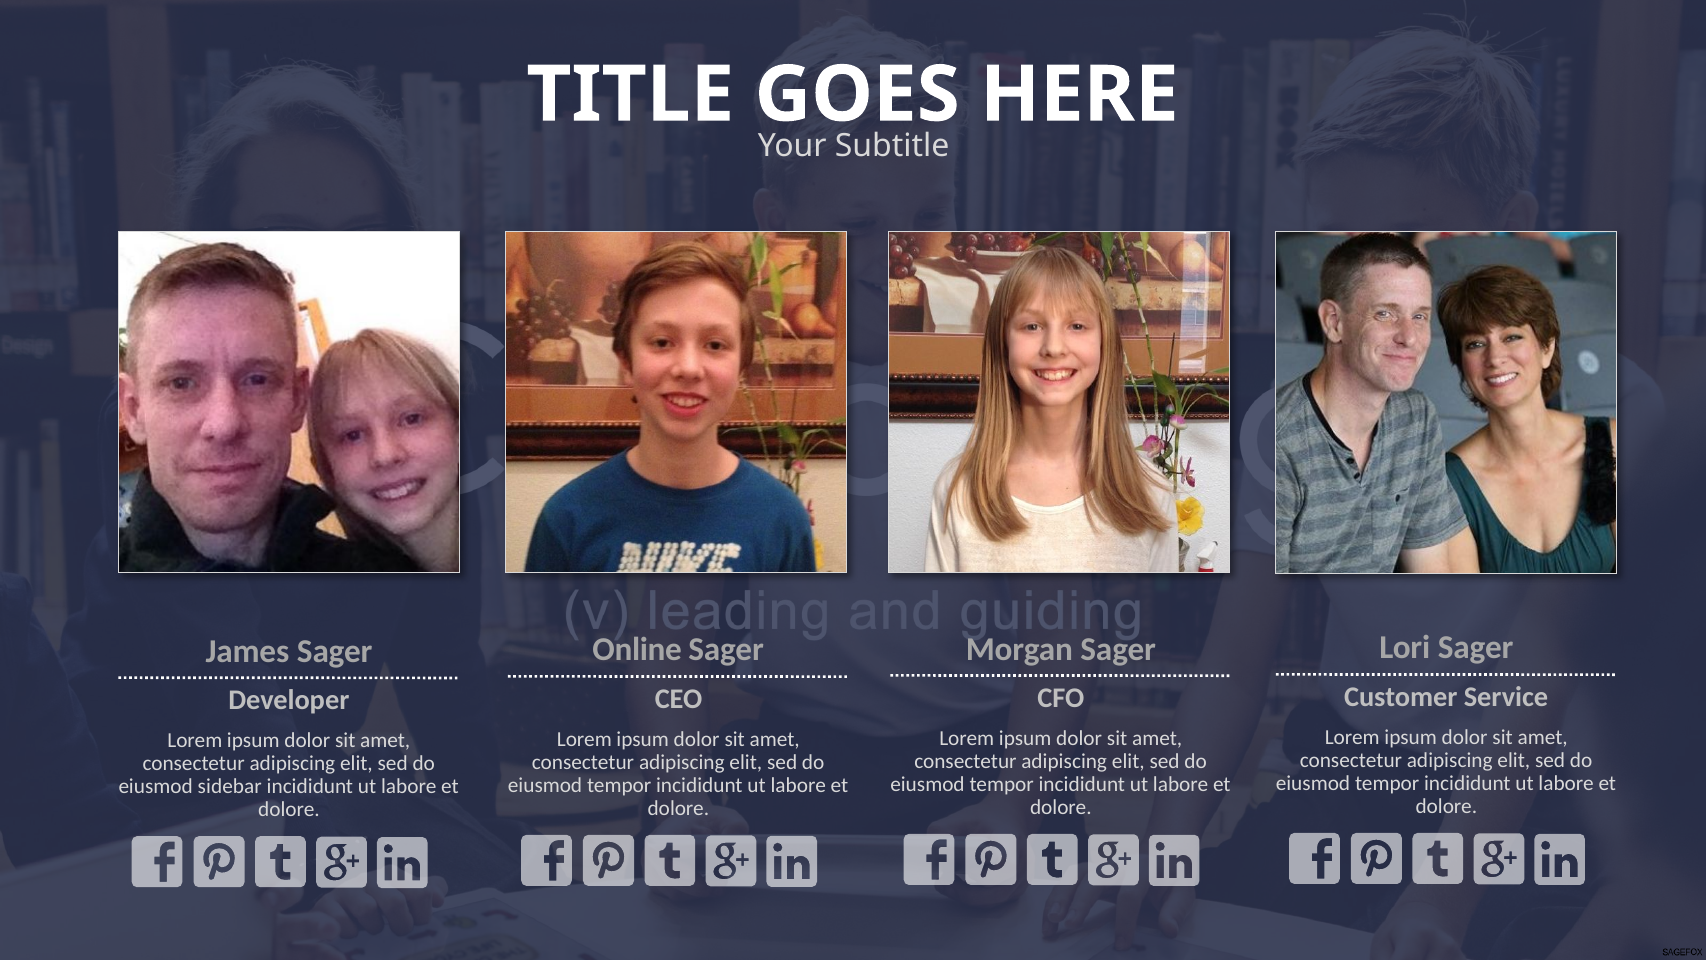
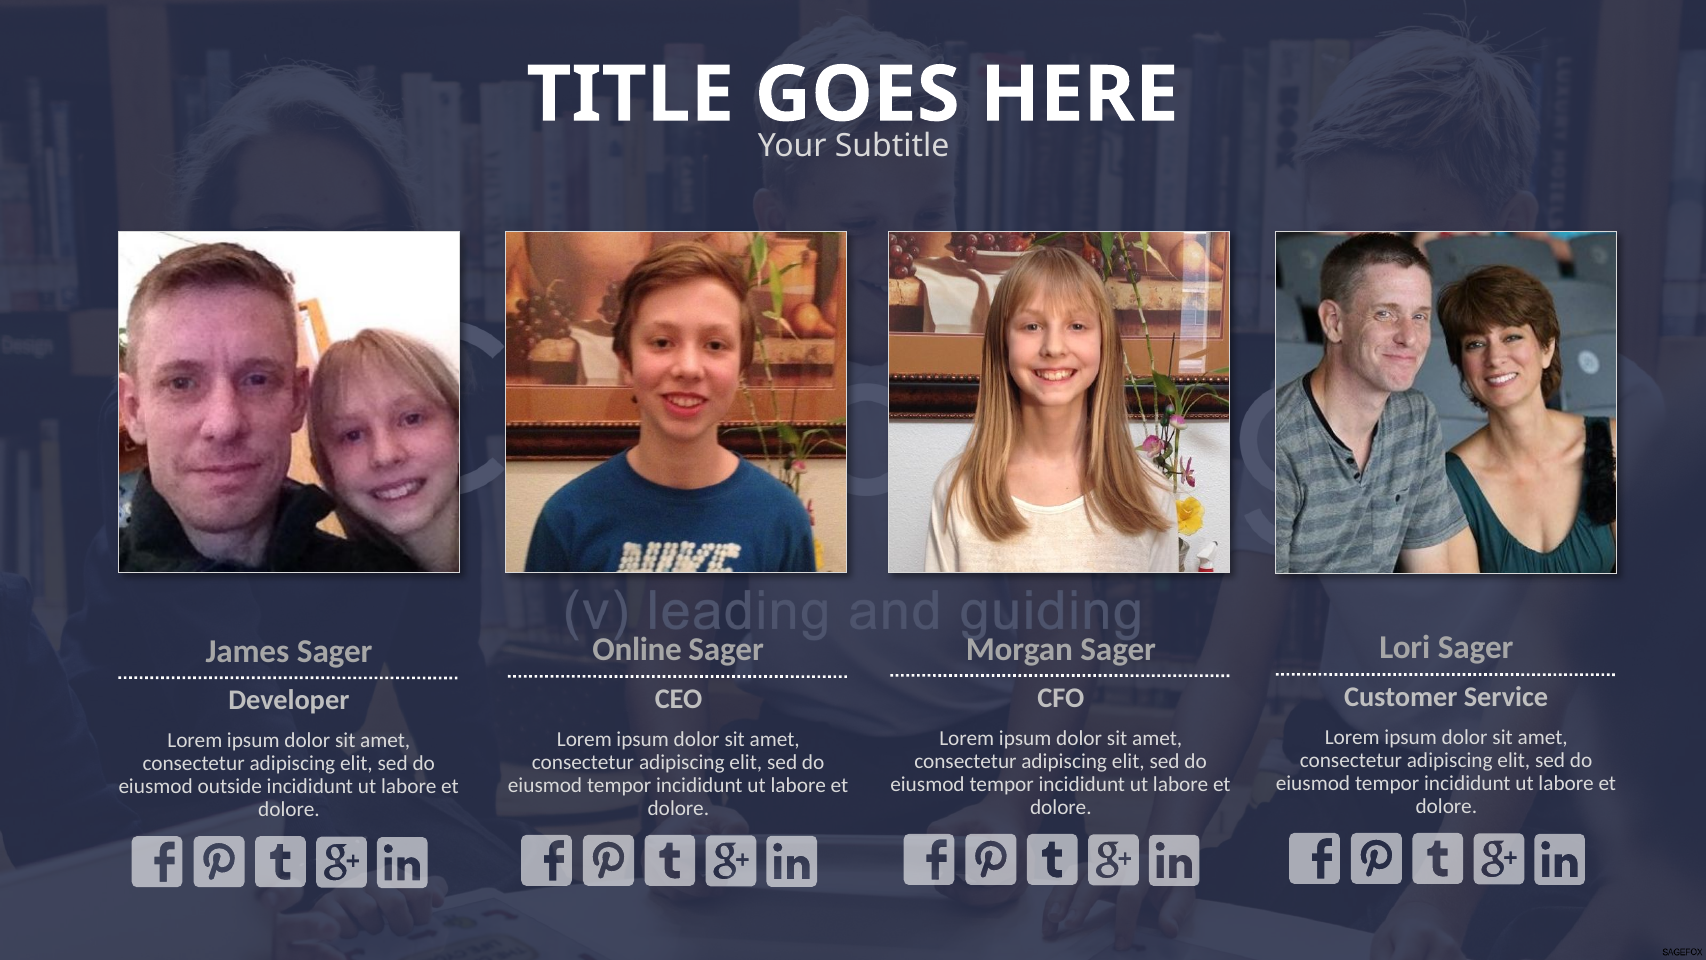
sidebar: sidebar -> outside (230, 786)
